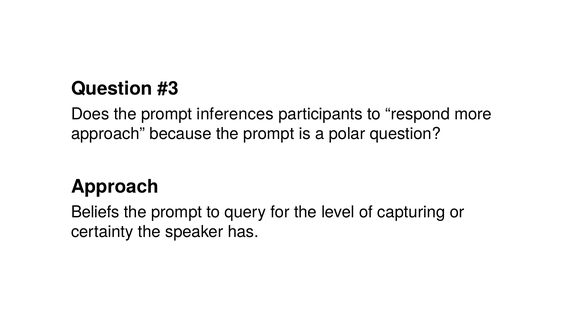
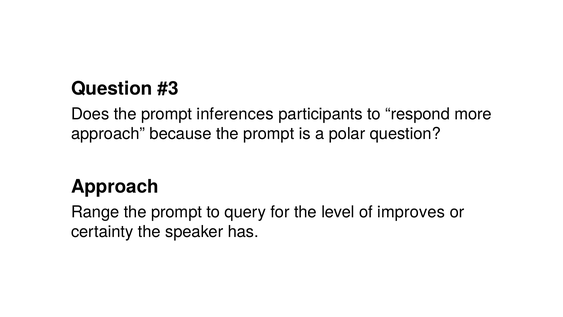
Beliefs: Beliefs -> Range (95, 212)
capturing: capturing -> improves (411, 212)
